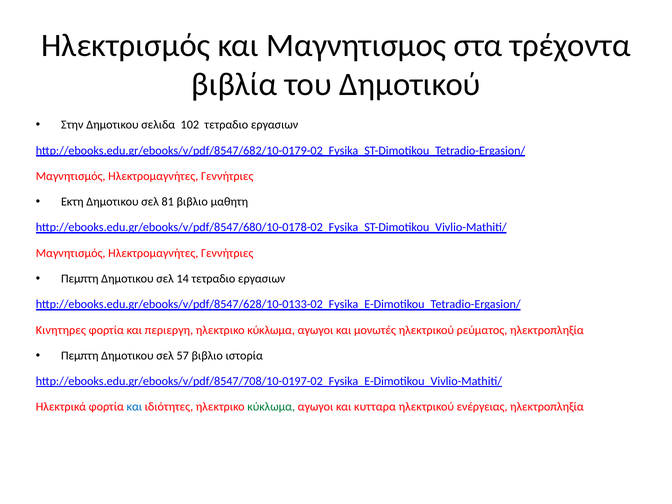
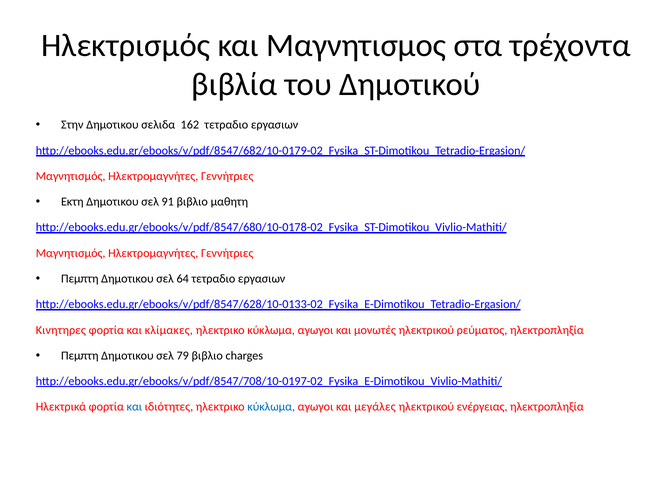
102: 102 -> 162 (190, 125)
81: 81 -> 91 (168, 202)
14: 14 -> 64 (183, 279)
περιεργη: περιεργη -> κλίμακες (169, 330)
57: 57 -> 79 (183, 356)
ιστορία: ιστορία -> charges (244, 356)
κύκλωμα colour: green -> blue (271, 407)
κυτταρα: κυτταρα -> μεγάλες (375, 407)
